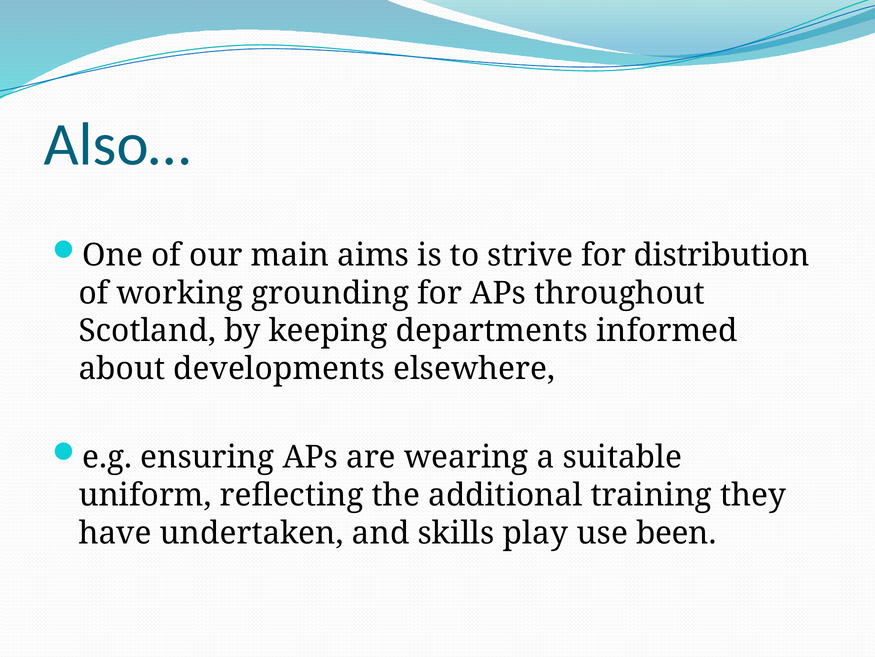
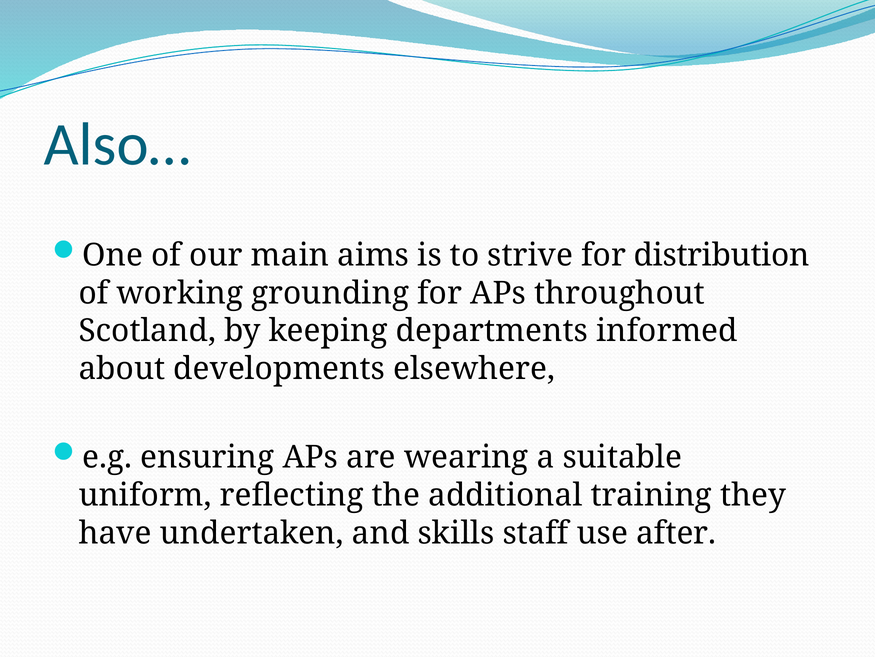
play: play -> staff (536, 533)
been: been -> after (676, 533)
